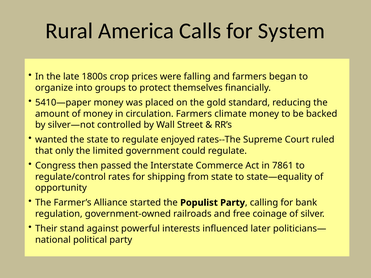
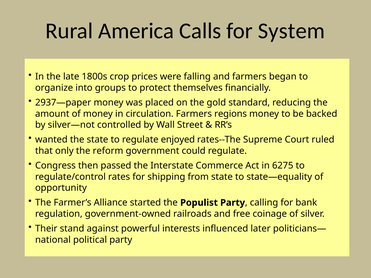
5410—paper: 5410—paper -> 2937—paper (63, 103)
climate: climate -> regions (231, 114)
limited: limited -> reform (108, 151)
7861: 7861 -> 6275 (283, 166)
